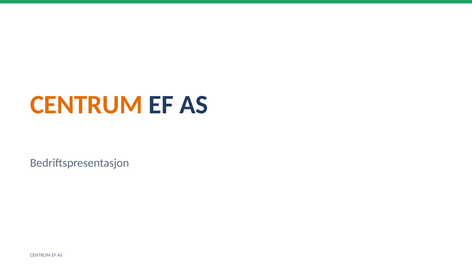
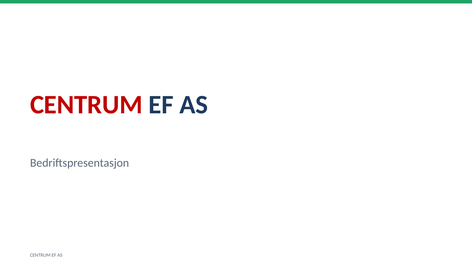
CENTRUM colour: orange -> red (86, 105)
